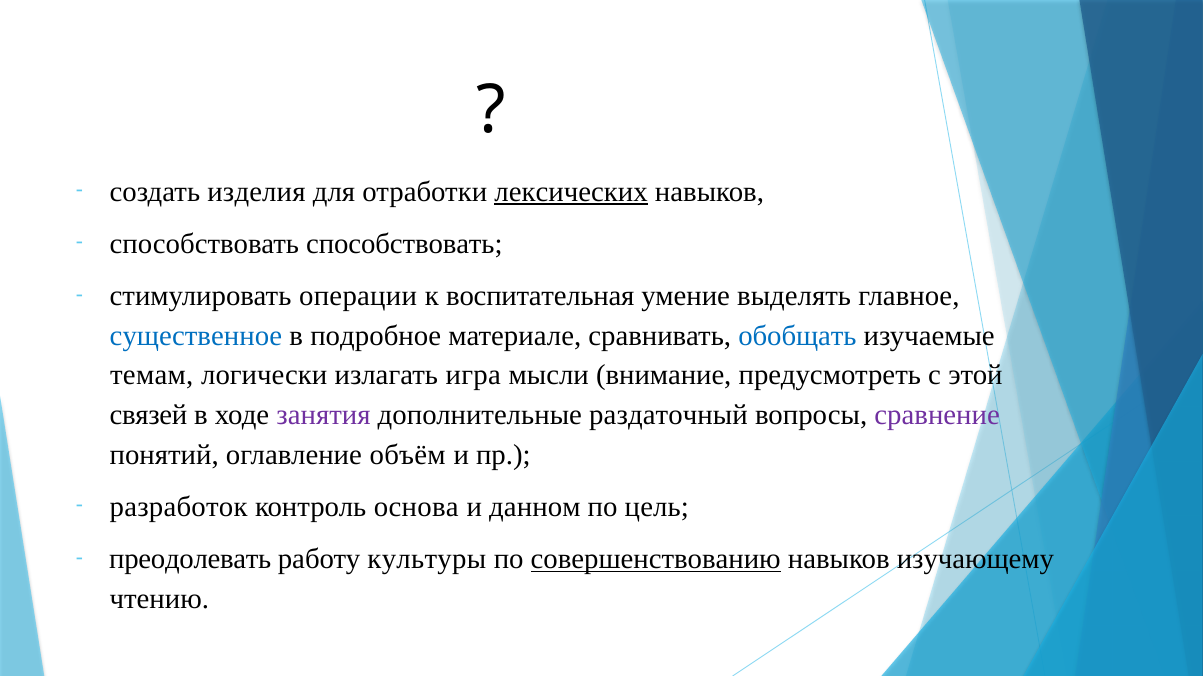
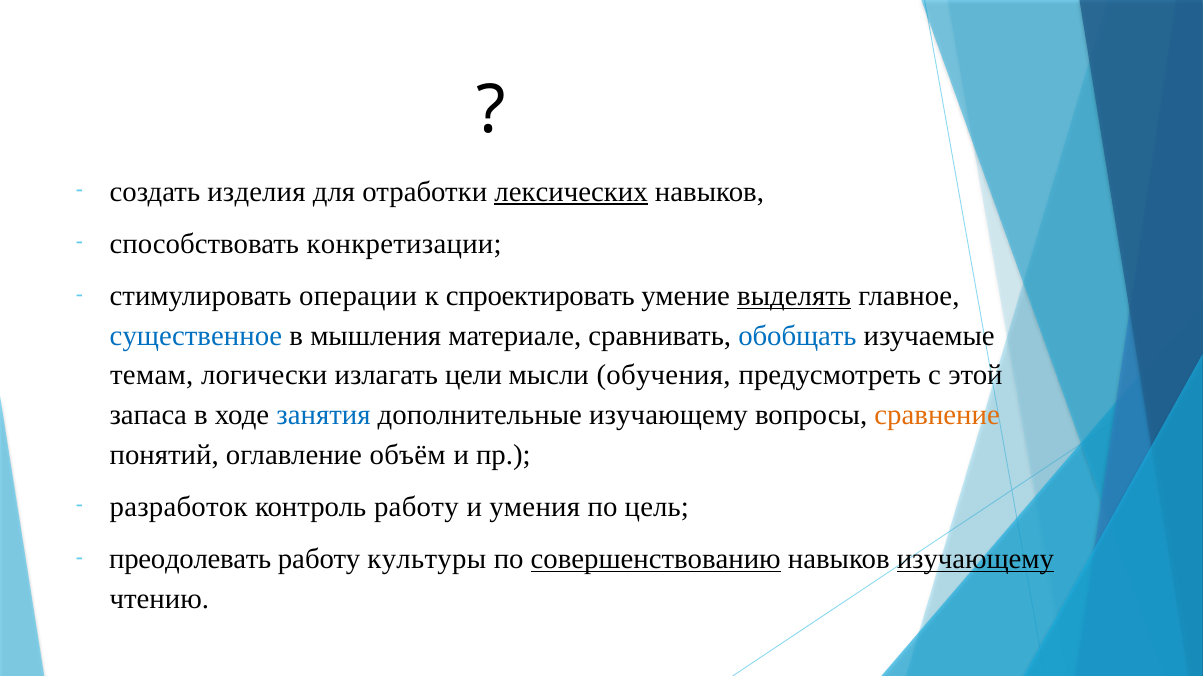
способствовать способствовать: способствовать -> конкретизации (404, 244)
воспитательная: воспитательная -> спроектировать (540, 296)
выделять underline: none -> present (794, 296)
подробное: подробное -> мышления (376, 336)
игра: игра -> цели (474, 376)
внимание: внимание -> обучения (664, 376)
связей: связей -> запаса (148, 416)
занятия colour: purple -> blue (323, 416)
дополнительные раздаточный: раздаточный -> изучающему (668, 416)
сравнение colour: purple -> orange (937, 416)
контроль основа: основа -> работу (416, 508)
данном: данном -> умения (535, 508)
изучающему underline: none -> present (975, 560)
